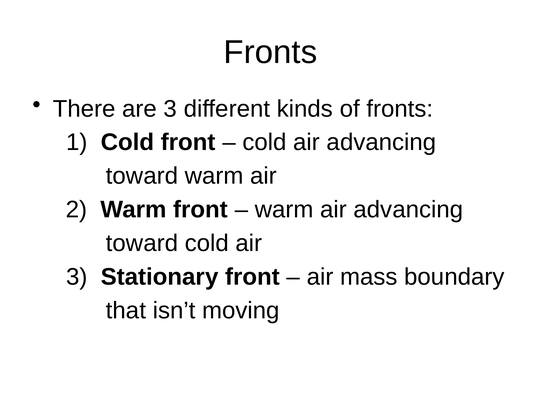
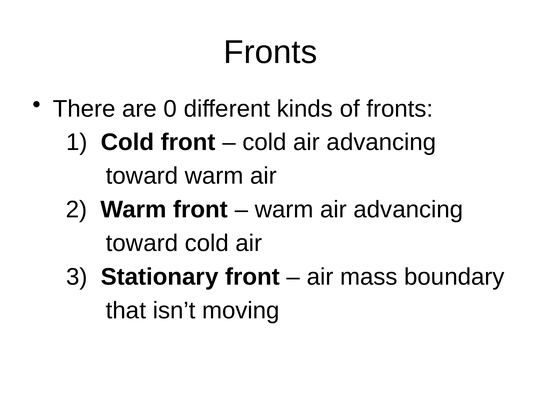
are 3: 3 -> 0 (170, 109)
